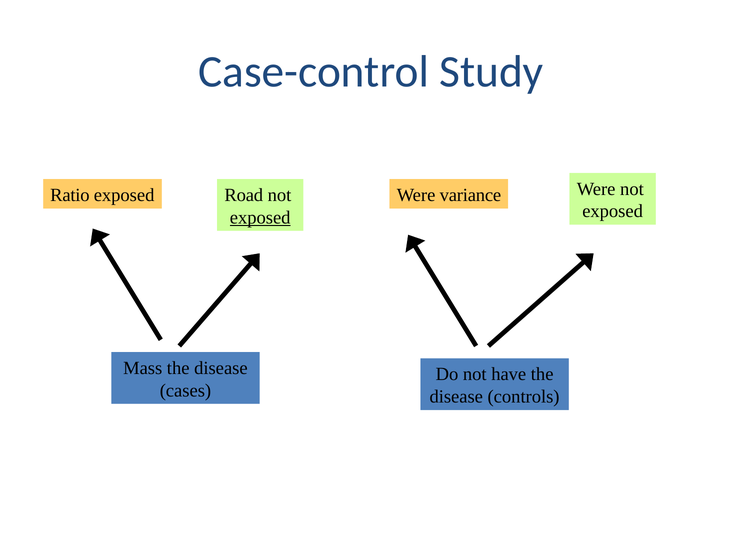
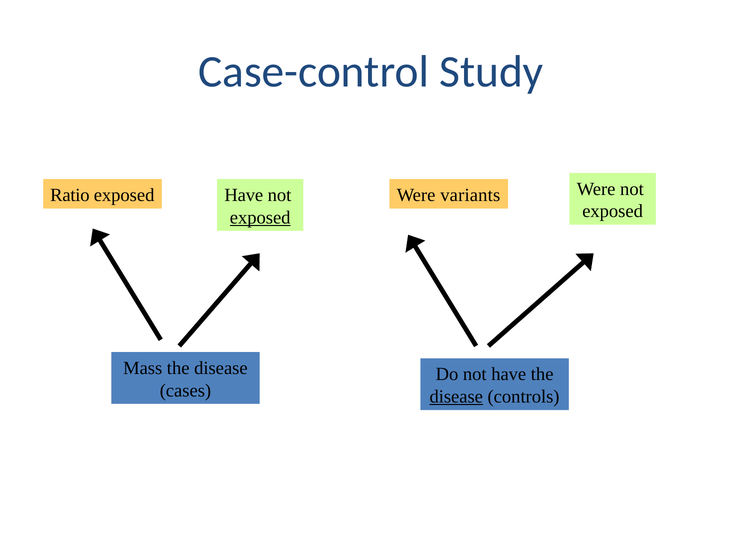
exposed Road: Road -> Have (244, 195)
variance: variance -> variants (470, 195)
disease underline: none -> present (456, 397)
